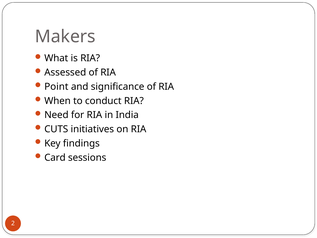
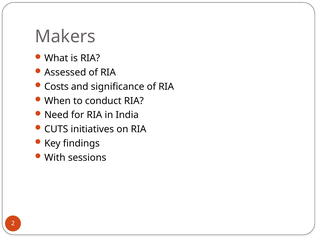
Point: Point -> Costs (56, 87)
Card: Card -> With (55, 157)
